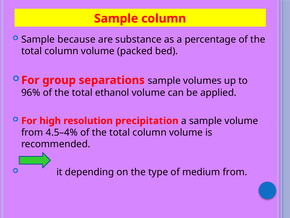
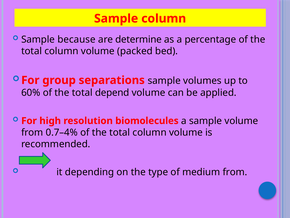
substance: substance -> determine (139, 39)
96%: 96% -> 60% (31, 93)
ethanol: ethanol -> depend (112, 93)
precipitation: precipitation -> biomolecules (147, 121)
4.5–4%: 4.5–4% -> 0.7–4% (62, 132)
